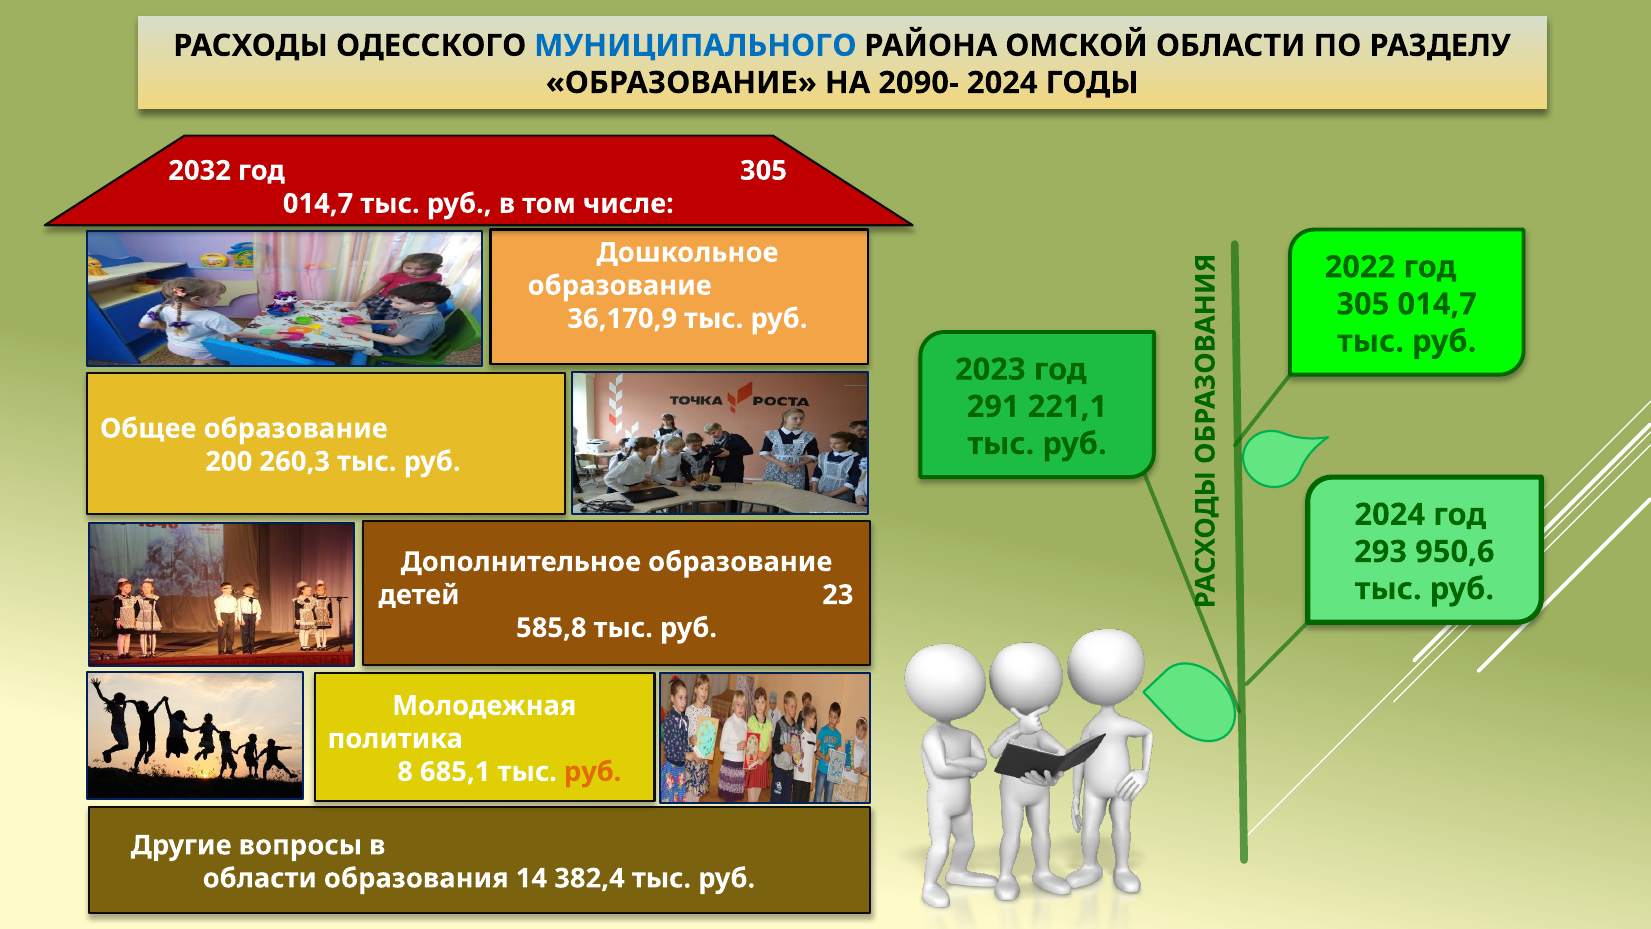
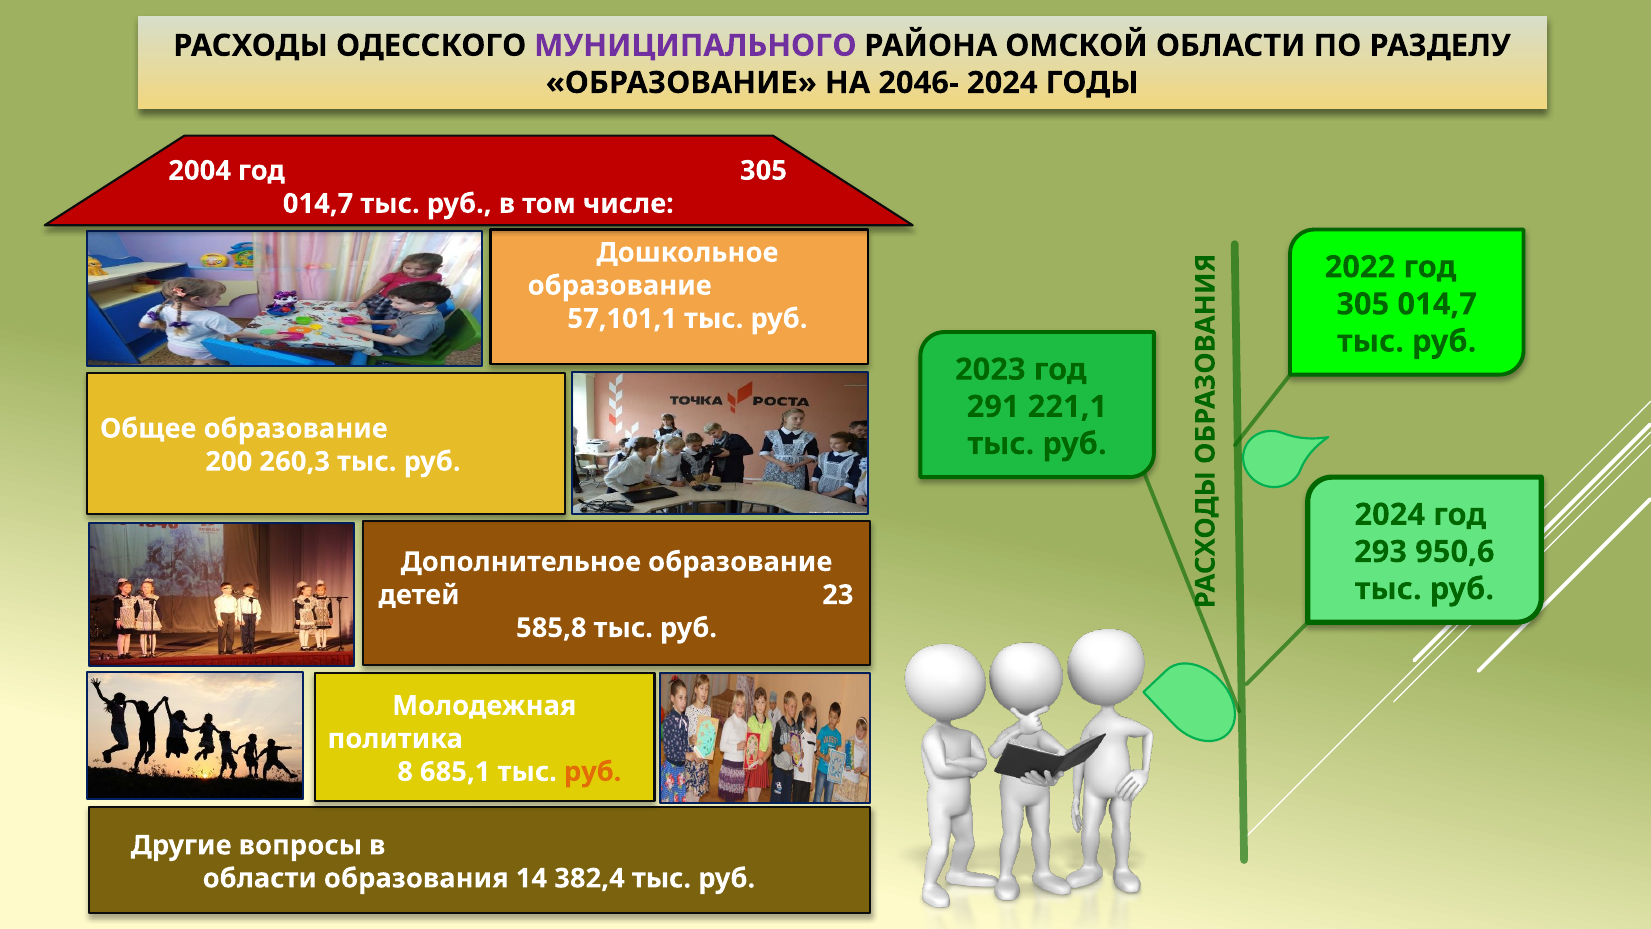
МУНИЦИПАЛЬНОГО colour: blue -> purple (695, 46)
2090-: 2090- -> 2046- (919, 83)
2032: 2032 -> 2004 (200, 171)
36,170,9: 36,170,9 -> 57,101,1 (622, 319)
